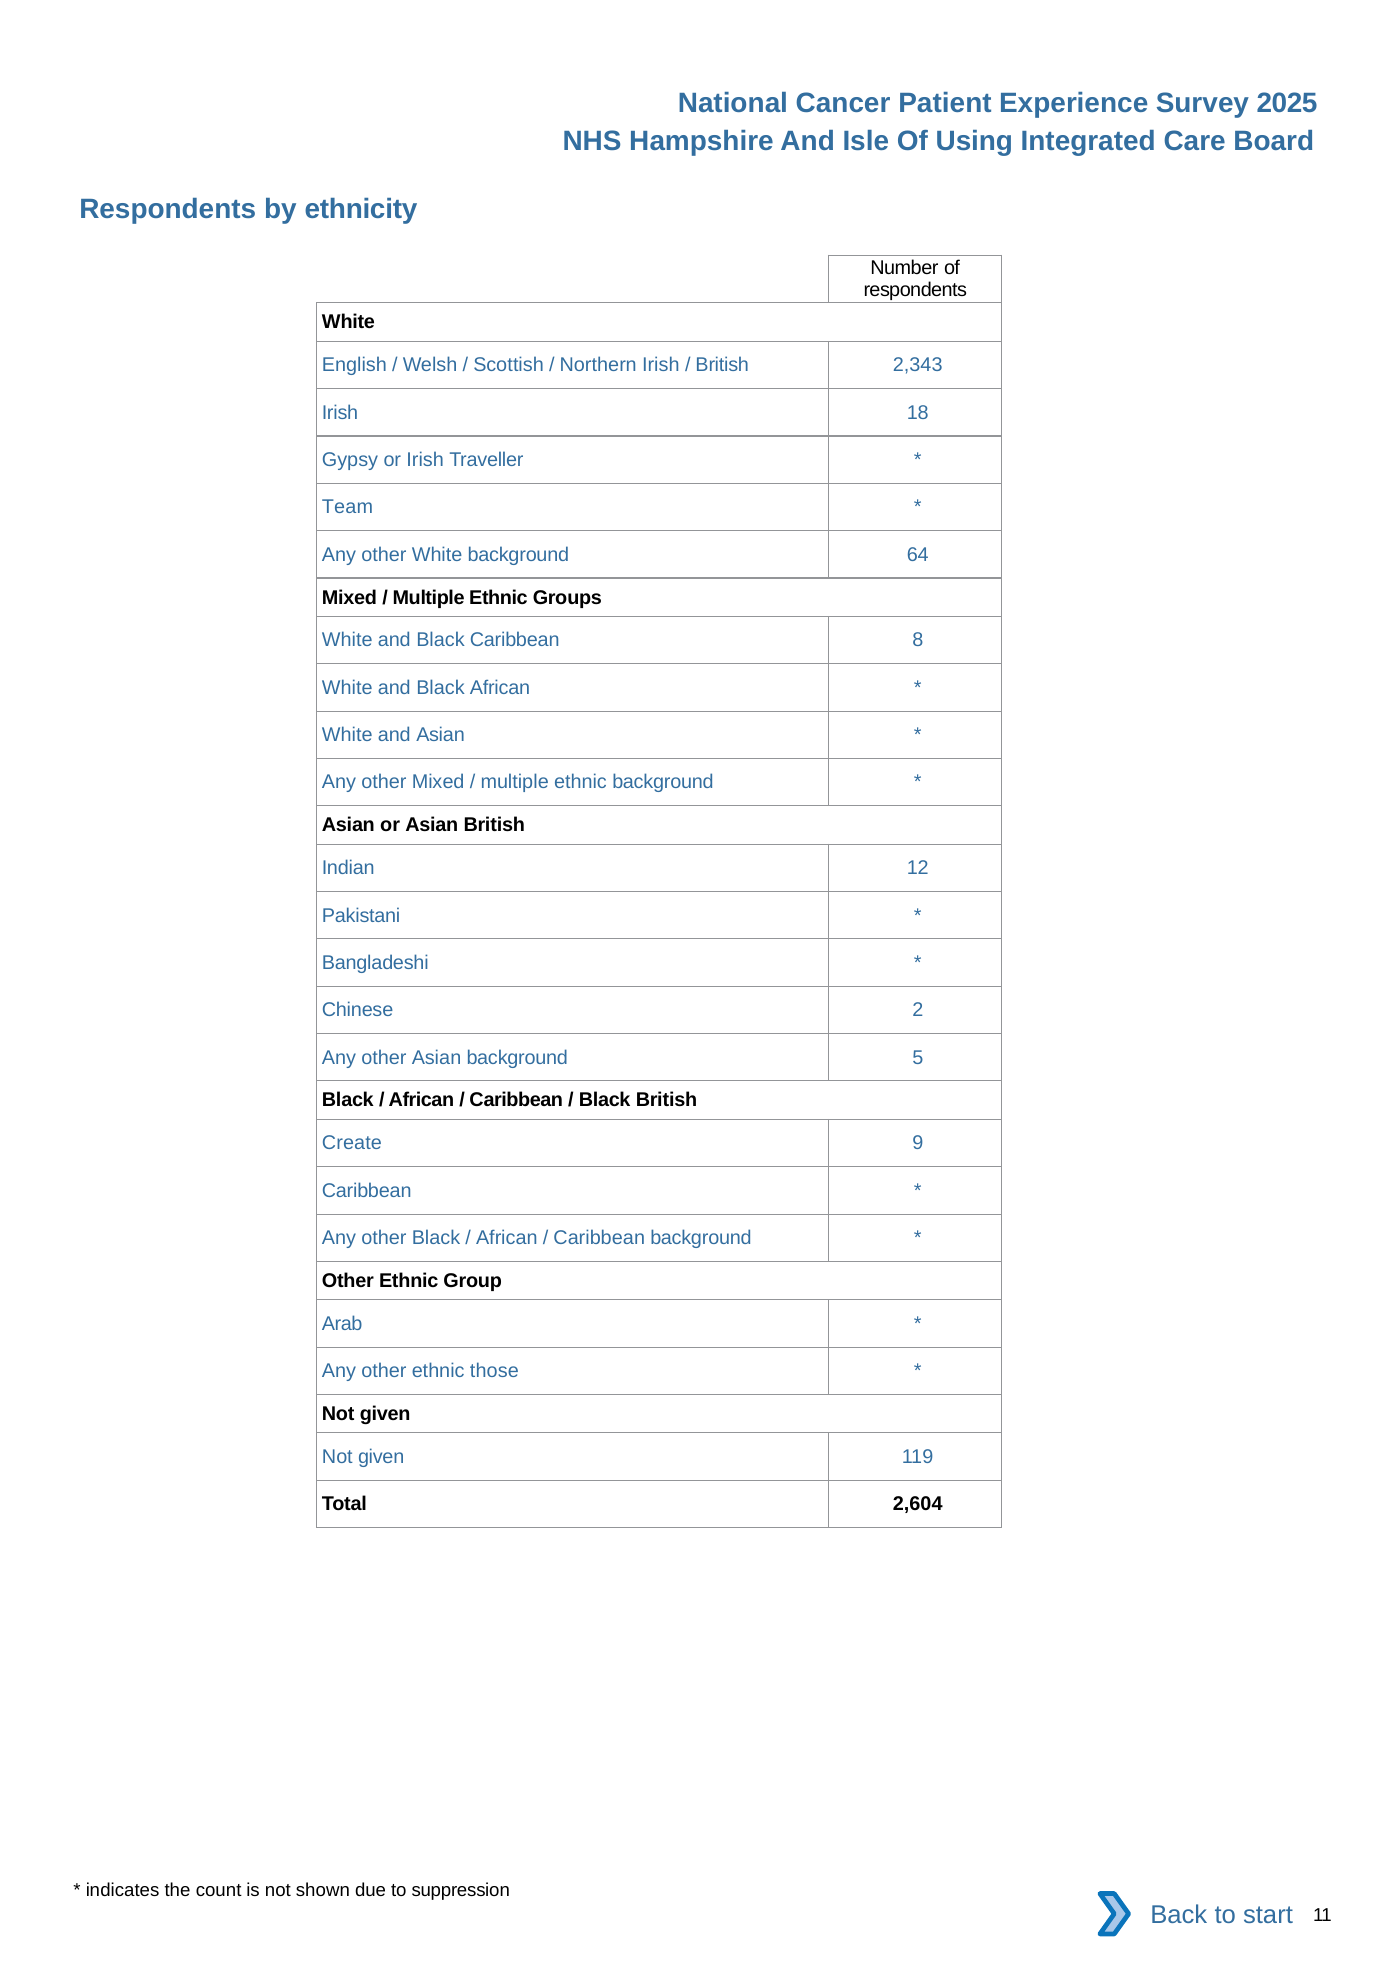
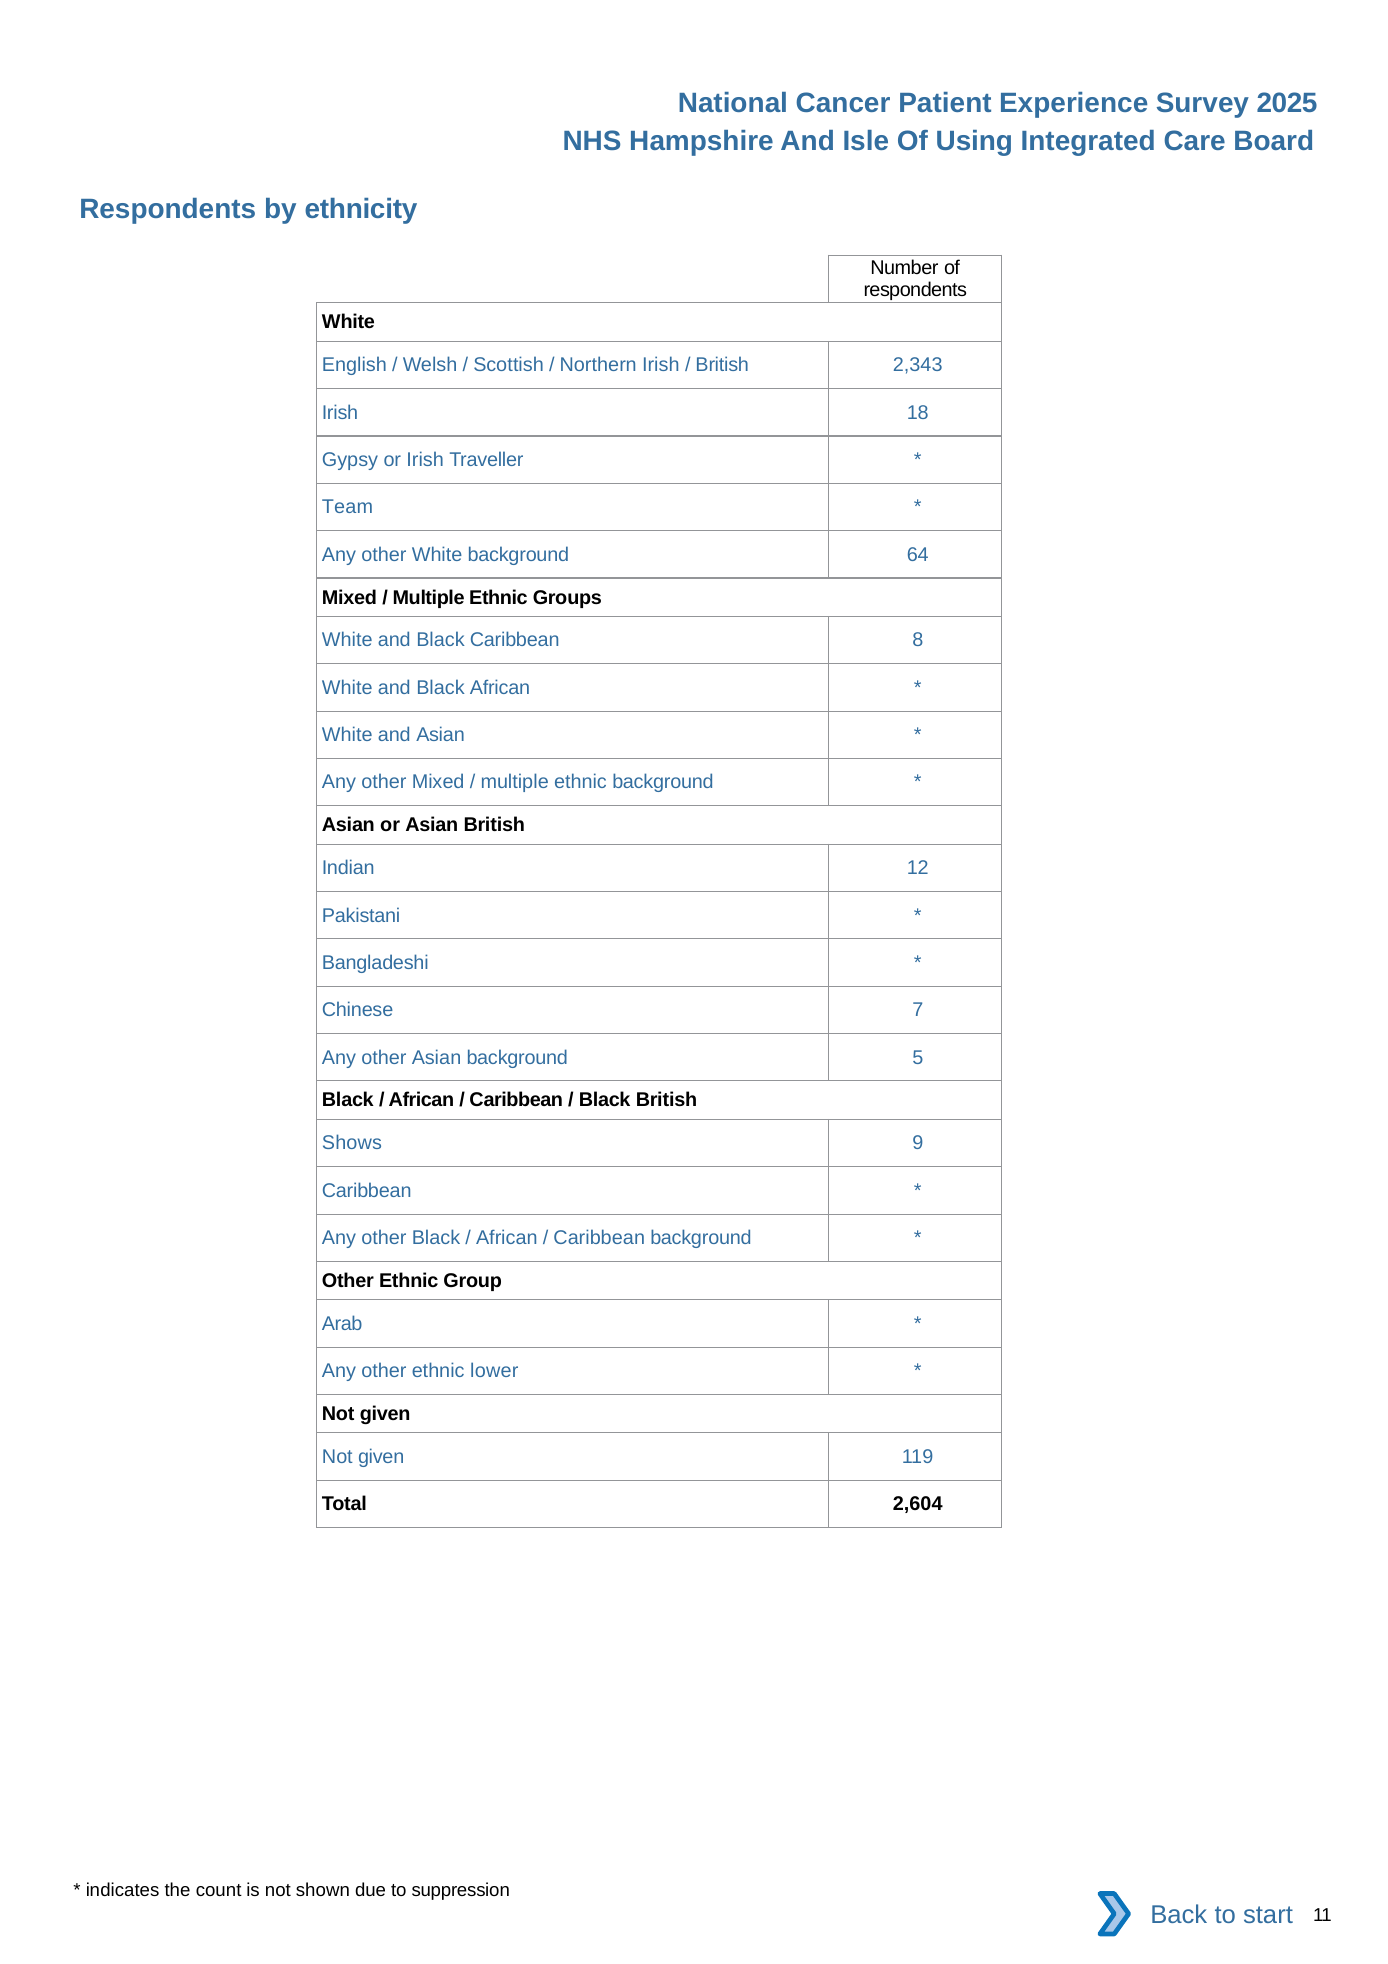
2: 2 -> 7 (918, 1010)
Create: Create -> Shows (352, 1143)
those: those -> lower (494, 1371)
